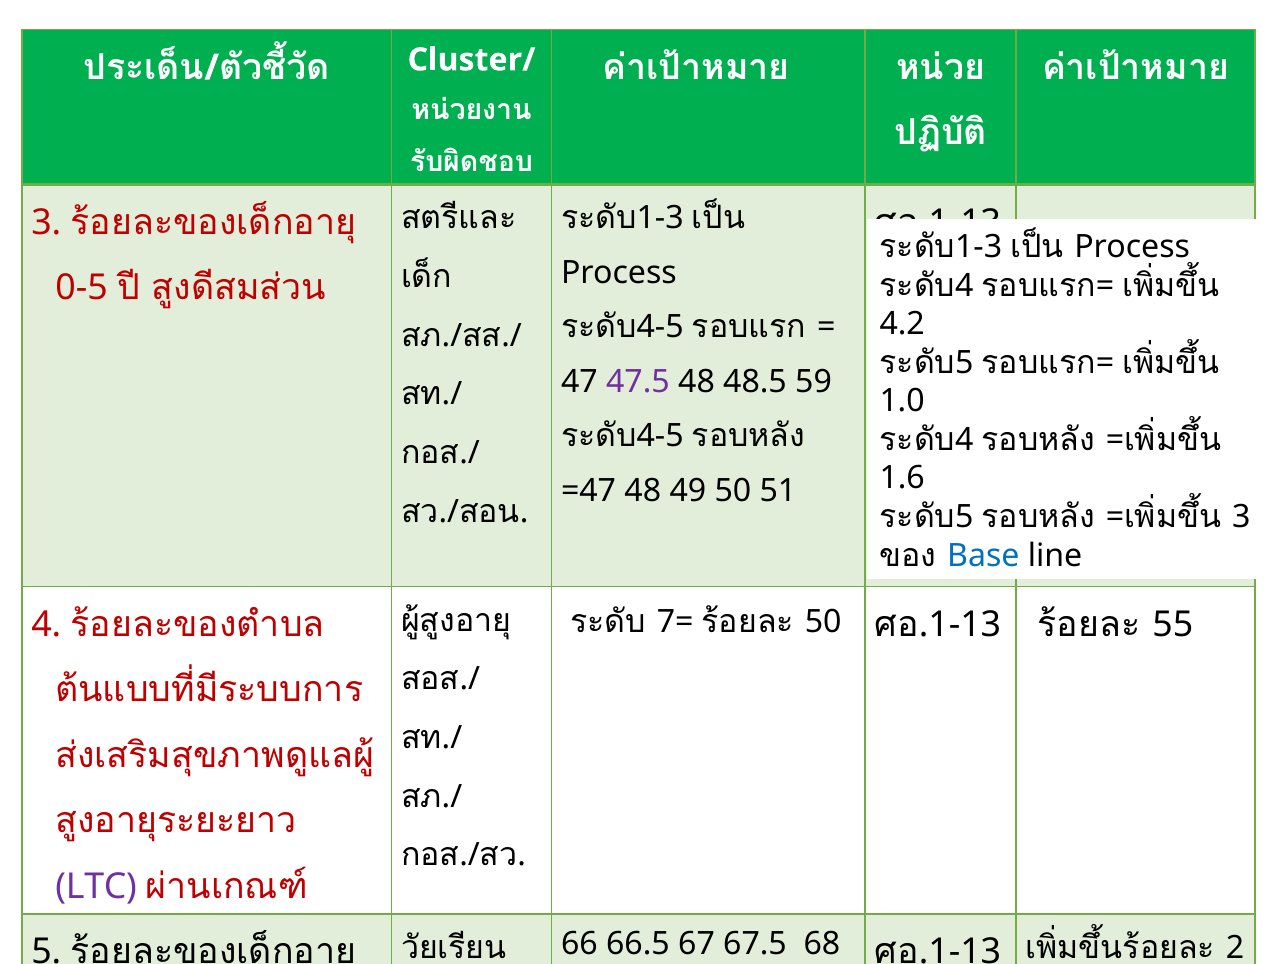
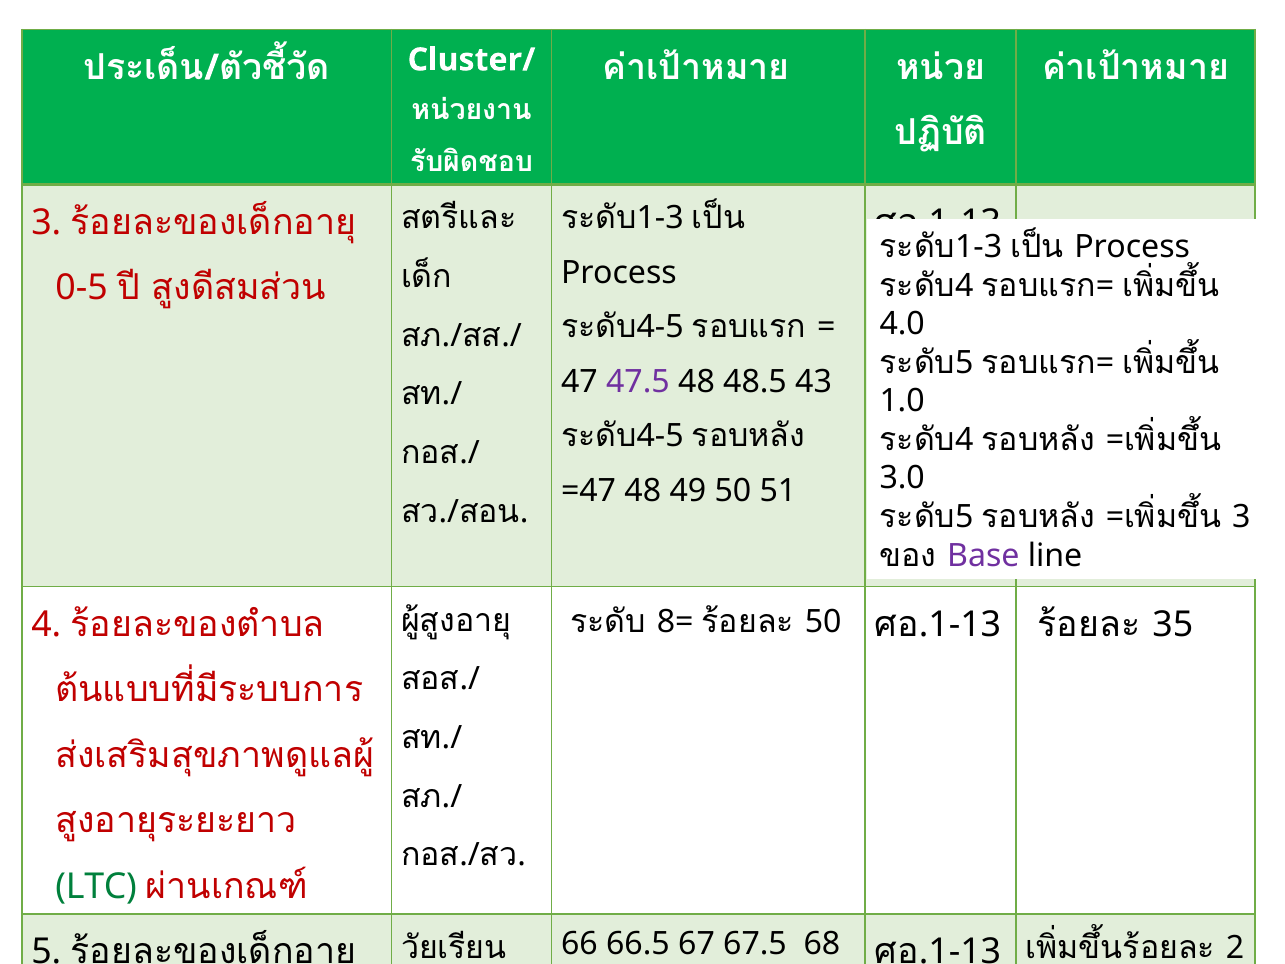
4.2: 4.2 -> 4.0 (902, 324)
59: 59 -> 43 (814, 382)
1.6: 1.6 -> 3.0 (902, 478)
Base colour: blue -> purple (983, 555)
7=: 7= -> 8= (675, 622)
55: 55 -> 35 (1173, 624)
LTC colour: purple -> green (96, 886)
